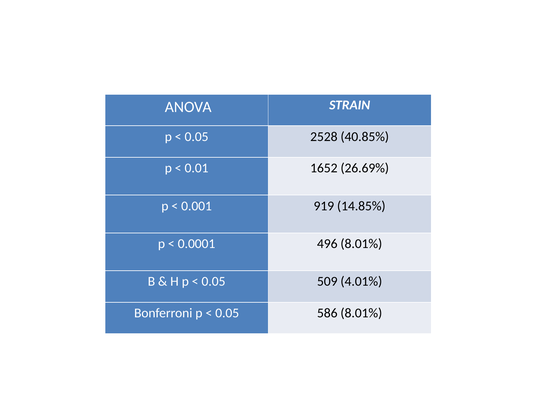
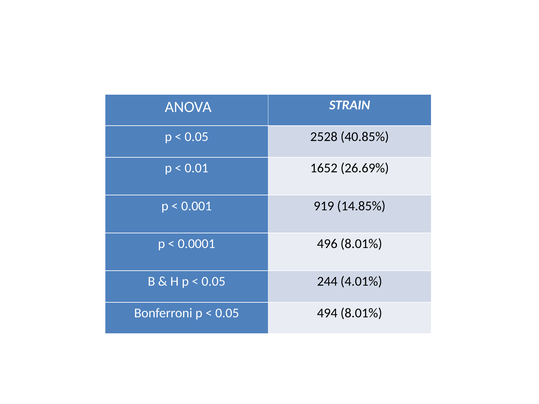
509: 509 -> 244 (327, 282)
586: 586 -> 494 (327, 313)
